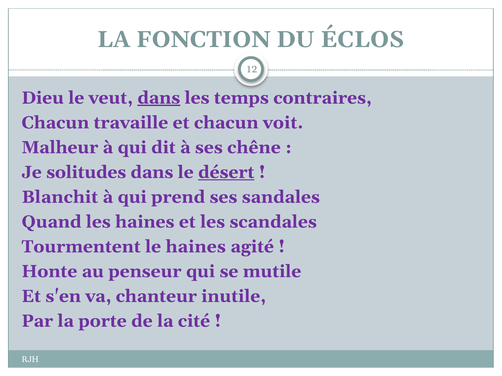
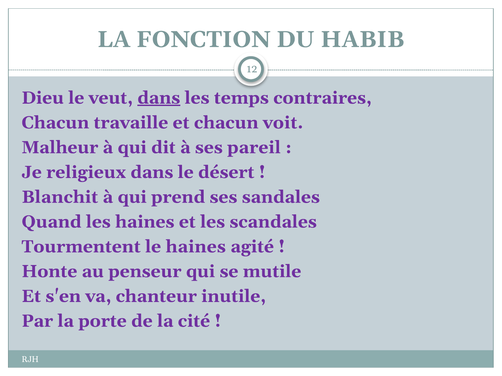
ÉCLOS: ÉCLOS -> HABIB (362, 40)
chêne: chêne -> pareil (254, 148)
solitudes: solitudes -> religieux (86, 172)
désert underline: present -> none (226, 172)
